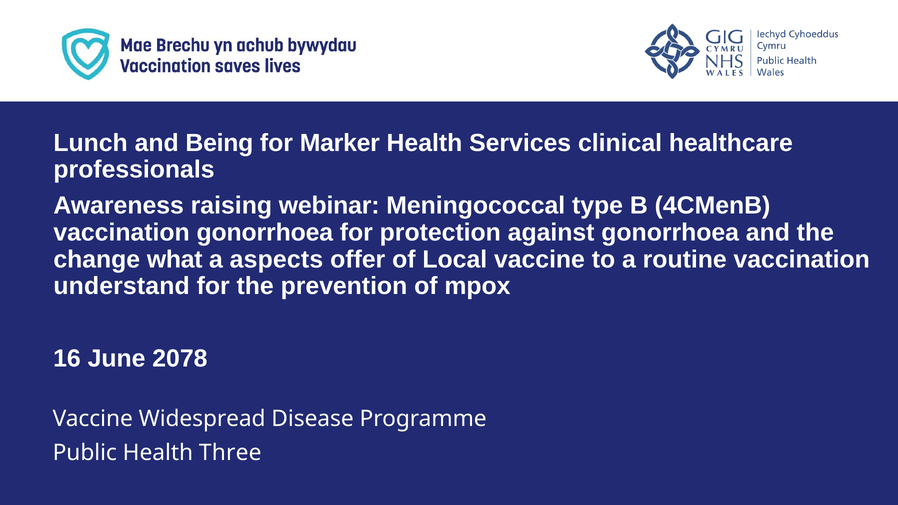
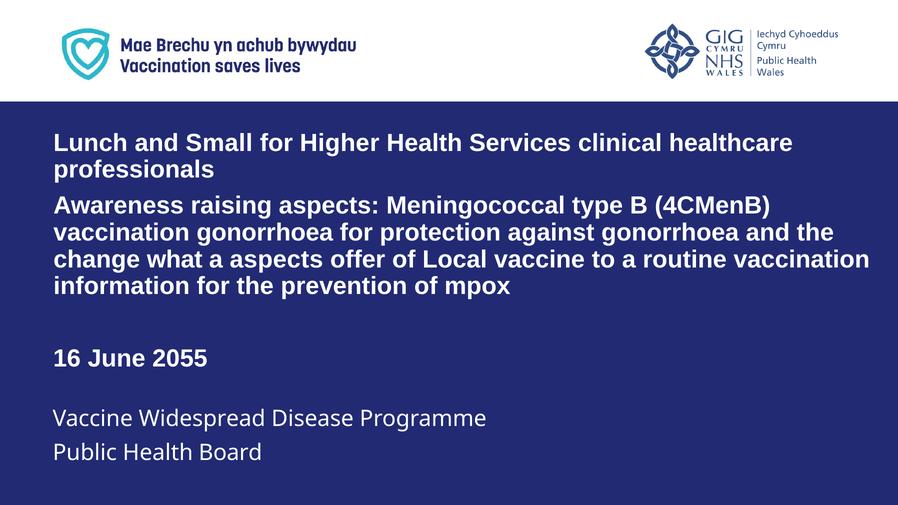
Being: Being -> Small (219, 143)
Marker: Marker -> Higher (340, 143)
raising webinar: webinar -> aspects (329, 206)
understand: understand -> information (122, 286)
2078: 2078 -> 2055 (180, 359)
Three: Three -> Board (230, 453)
